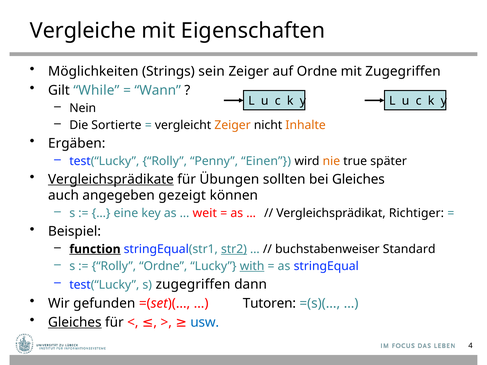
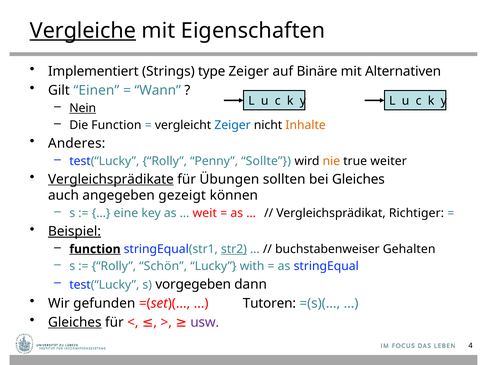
Vergleiche underline: none -> present (83, 31)
Möglichkeiten: Möglichkeiten -> Implementiert (93, 71)
sein: sein -> type (212, 71)
auf Ordne: Ordne -> Binäre (317, 71)
mit Zugegriffen: Zugegriffen -> Alternativen (403, 71)
While: While -> Einen (96, 90)
Nein underline: none -> present (83, 108)
Die Sortierte: Sortierte -> Function (116, 125)
Zeiger colour: orange -> blue (233, 125)
Ergäben: Ergäben -> Anderes (77, 143)
Einen: Einen -> Sollte (266, 161)
später: später -> weiter (389, 161)
Beispiel underline: none -> present (75, 232)
Standard: Standard -> Gehalten (409, 249)
Rolly Ordne: Ordne -> Schön (163, 266)
with underline: present -> none (252, 266)
s zugegriffen: zugegriffen -> vorgegeben (193, 285)
usw colour: blue -> purple (205, 322)
